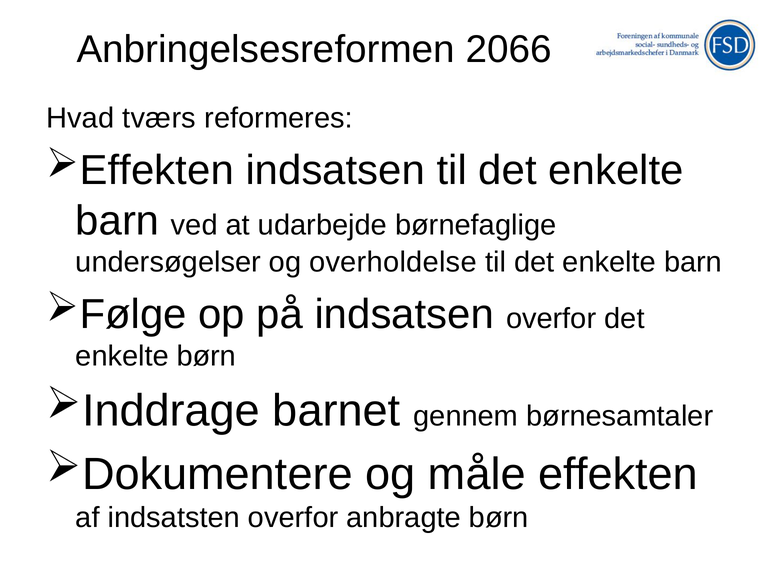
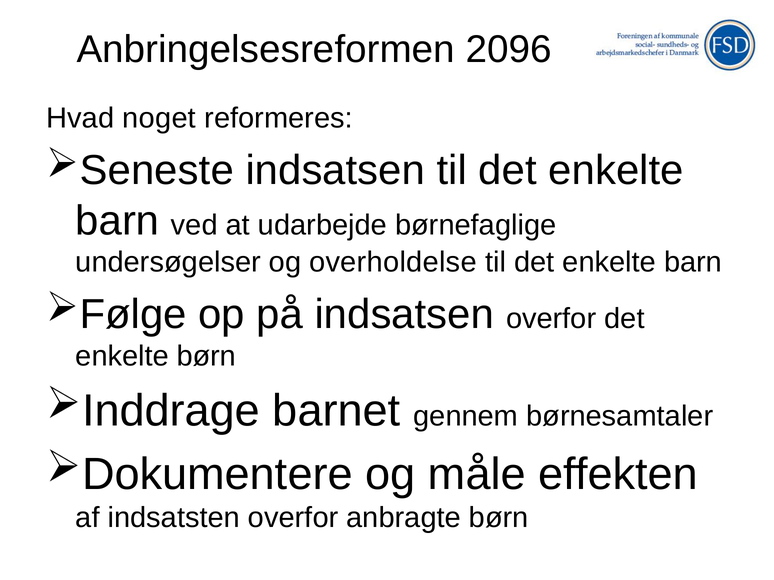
2066: 2066 -> 2096 (509, 50)
tværs: tværs -> noget (159, 119)
Effekten: Effekten -> Seneste (157, 171)
